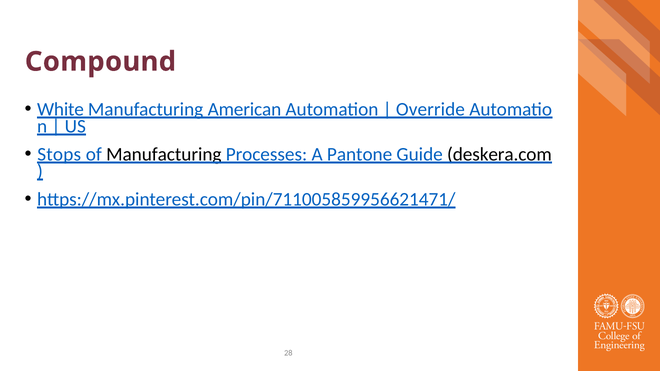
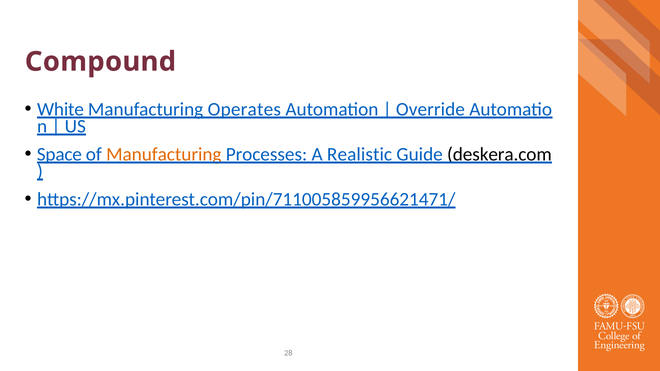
American: American -> Operates (244, 109)
Stops: Stops -> Space (59, 154)
Manufacturing colour: black -> orange (164, 154)
Pantone: Pantone -> Realistic (360, 154)
